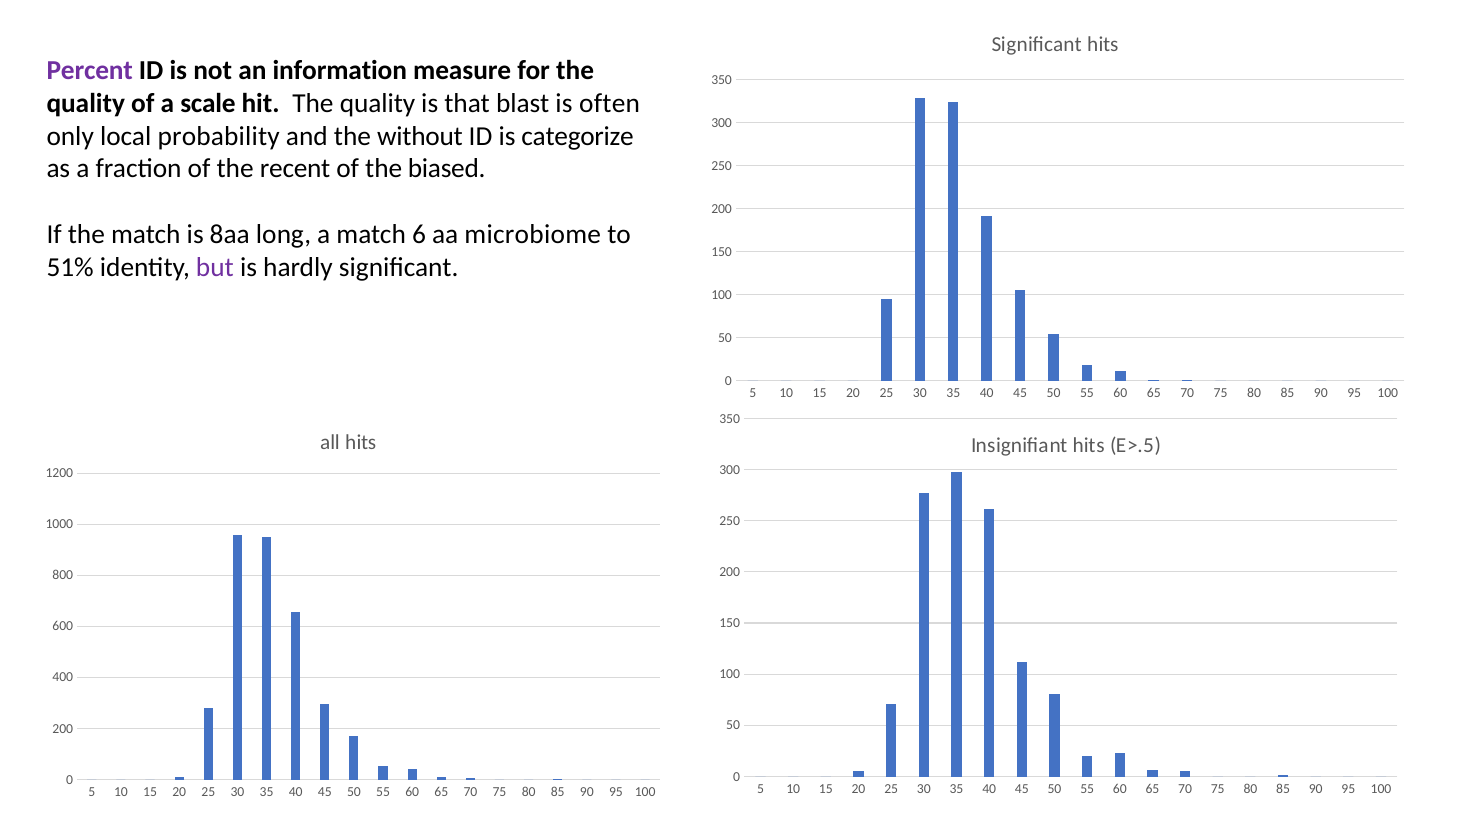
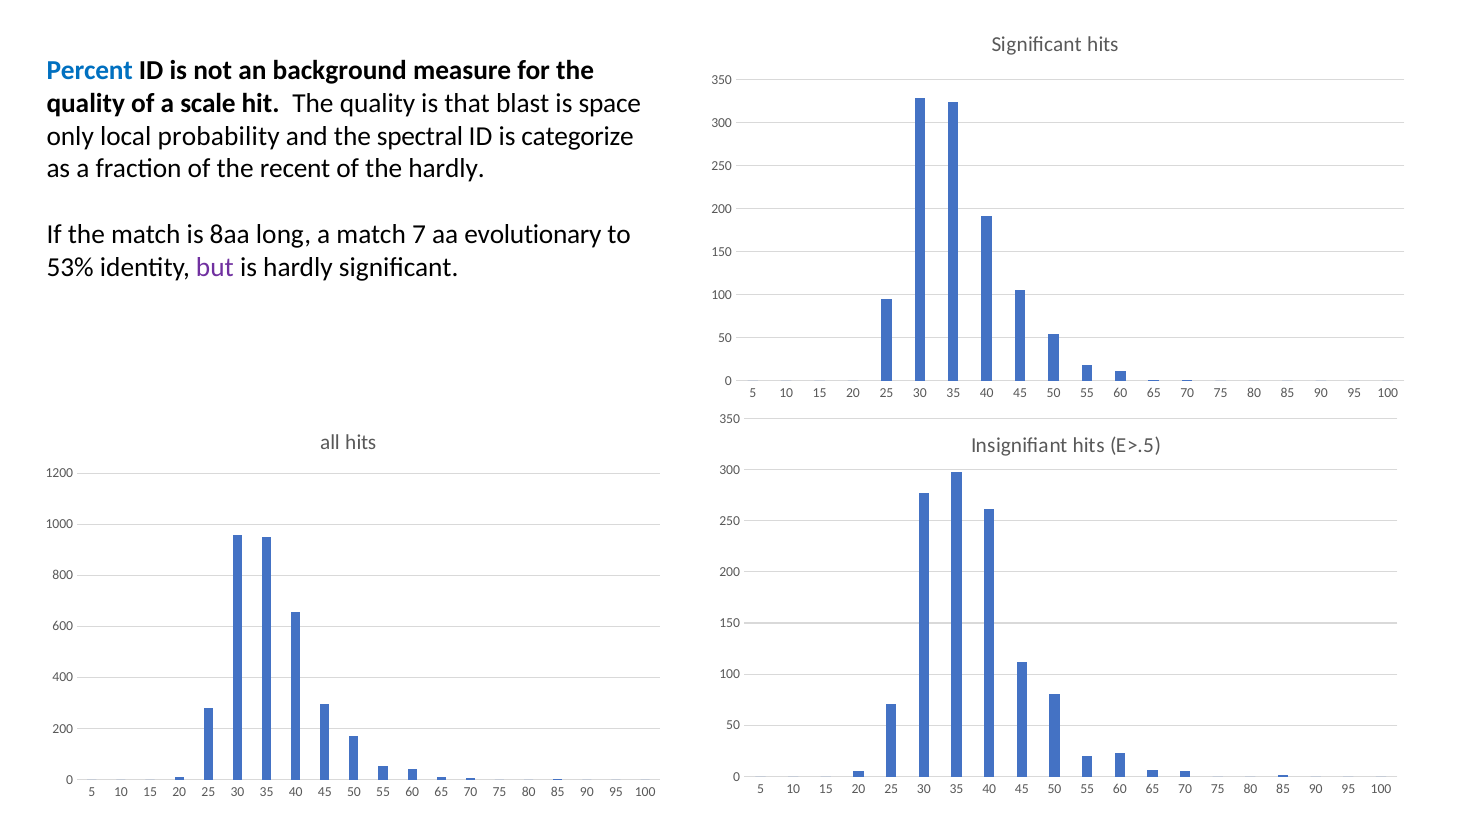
Percent colour: purple -> blue (90, 70)
information: information -> background (340, 70)
often: often -> space (610, 103)
without: without -> spectral (420, 136)
the biased: biased -> hardly (447, 169)
6: 6 -> 7 (419, 235)
microbiome: microbiome -> evolutionary (533, 235)
51%: 51% -> 53% (70, 267)
